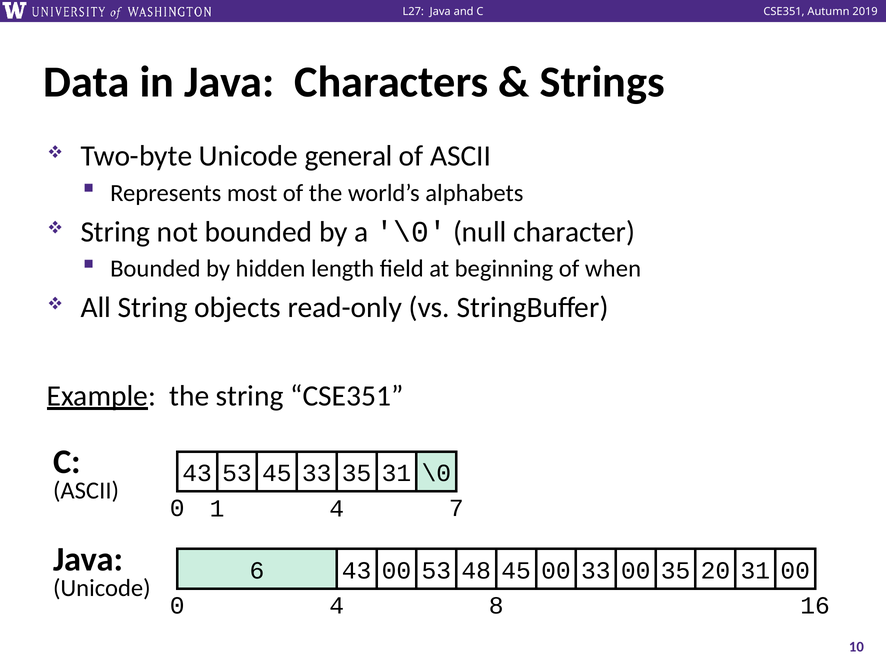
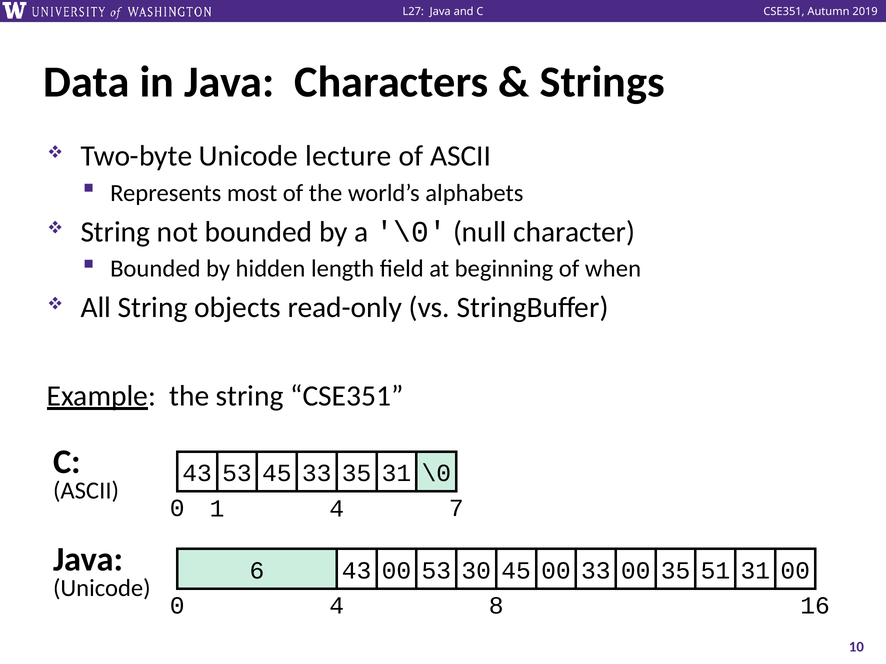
general: general -> lecture (348, 156)
48: 48 -> 30 (476, 571)
20: 20 -> 51 (715, 571)
